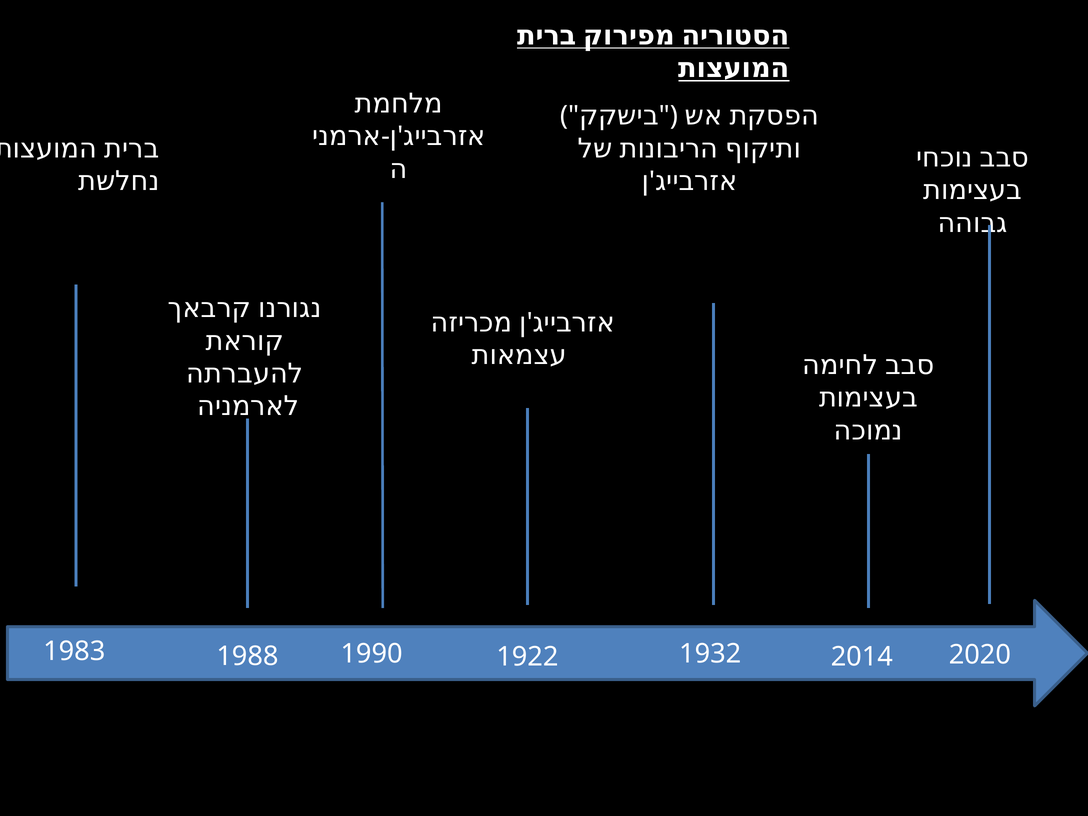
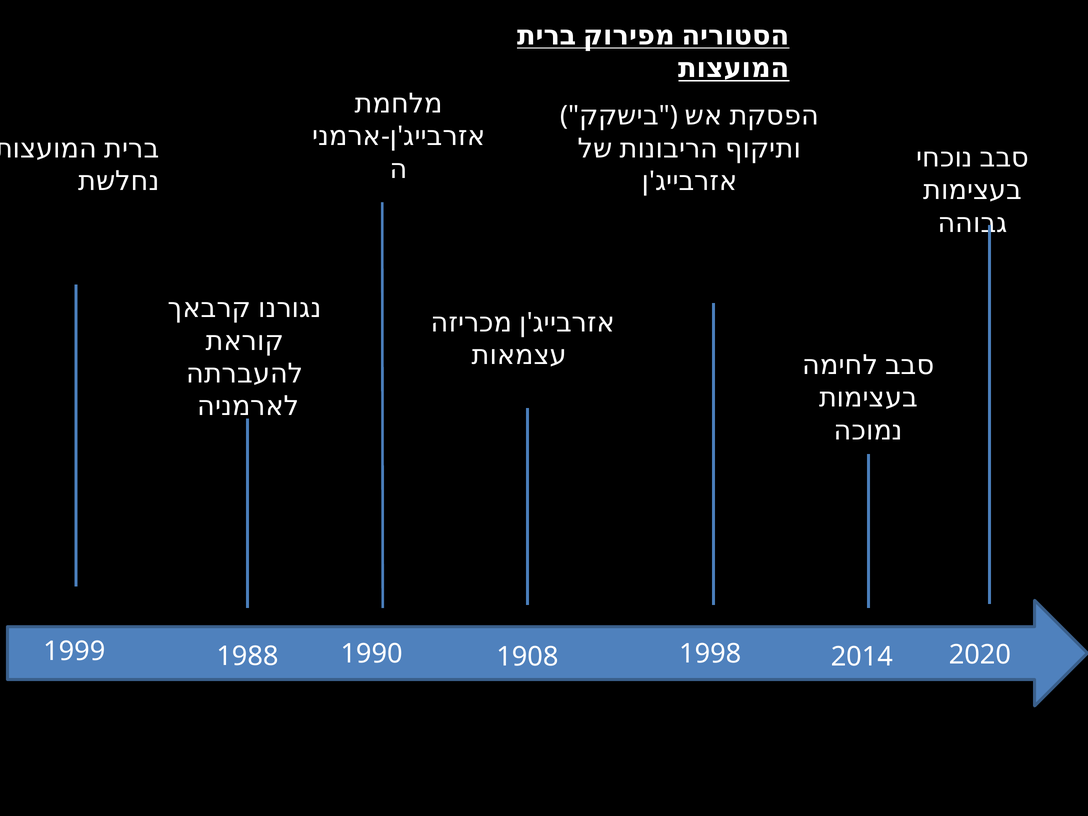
1983: 1983 -> 1999 (74, 651)
1932: 1932 -> 1998 (710, 654)
1922: 1922 -> 1908 (527, 657)
